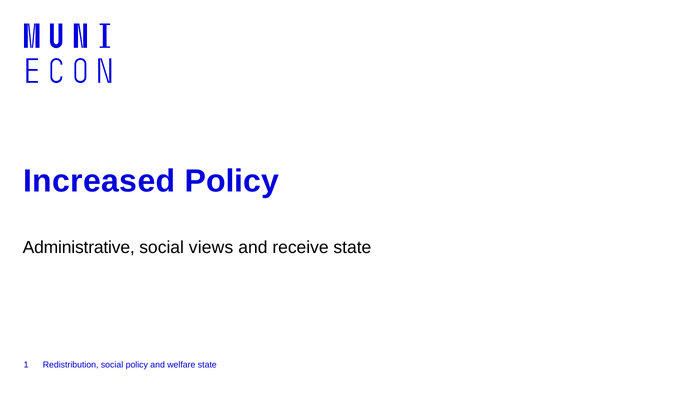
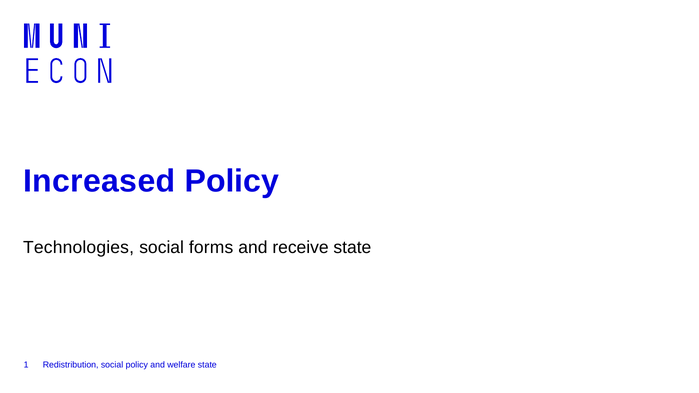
Administrative: Administrative -> Technologies (79, 248)
views: views -> forms (211, 248)
